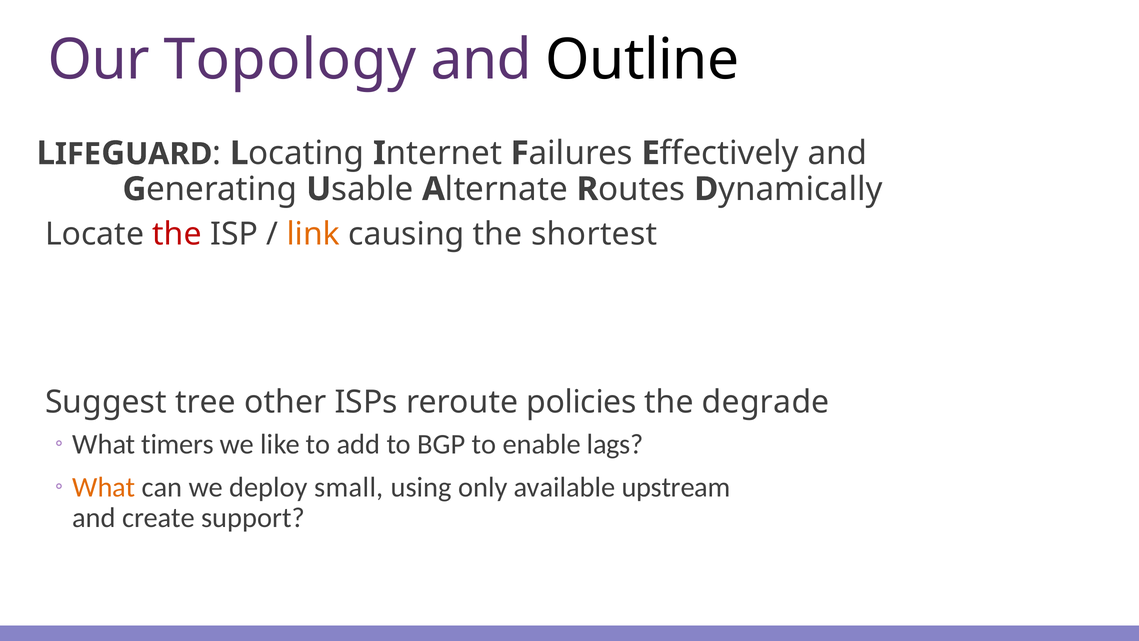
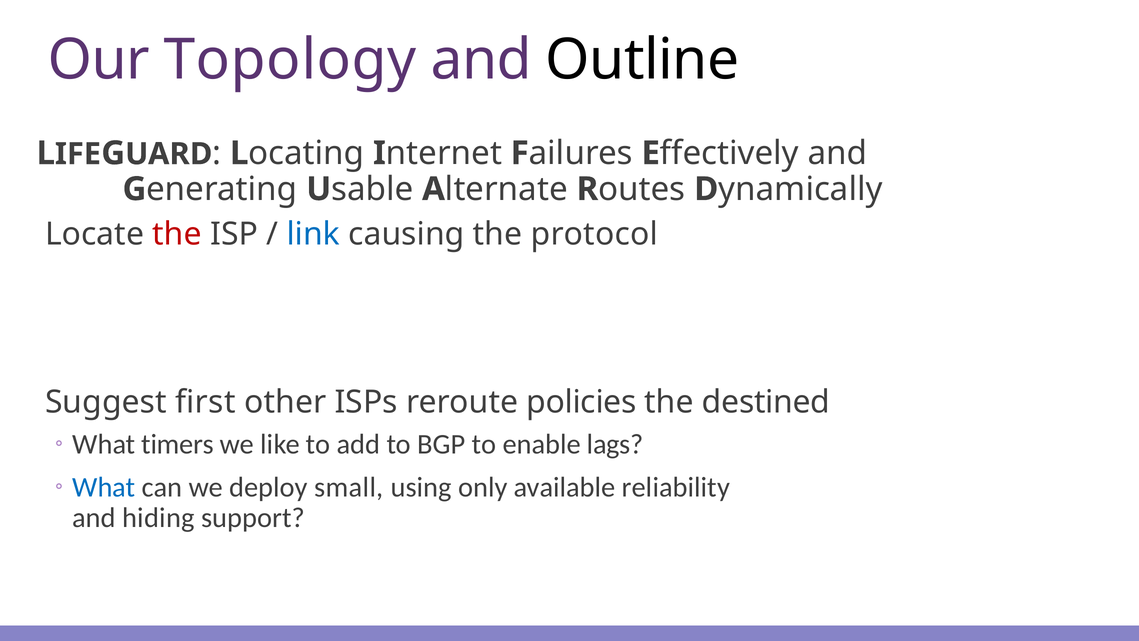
link colour: orange -> blue (313, 234)
shortest: shortest -> protocol (594, 234)
tree: tree -> first (205, 402)
degrade: degrade -> destined (766, 402)
What colour: orange -> blue (104, 487)
upstream: upstream -> reliability (676, 487)
create: create -> hiding (158, 518)
